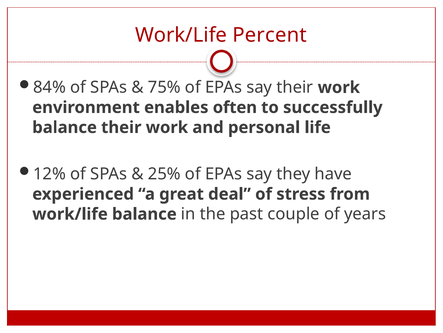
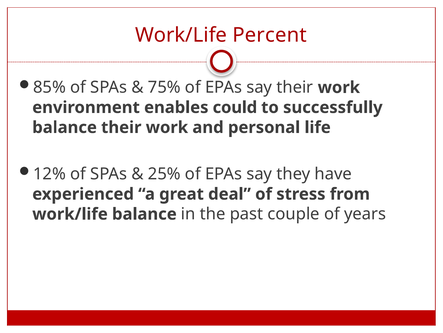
84%: 84% -> 85% (49, 87)
often: often -> could (235, 107)
